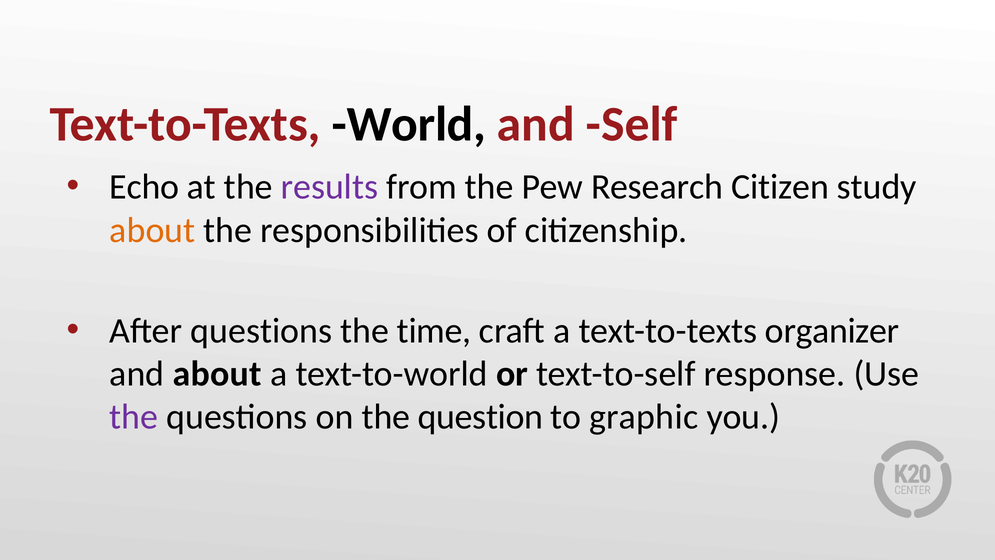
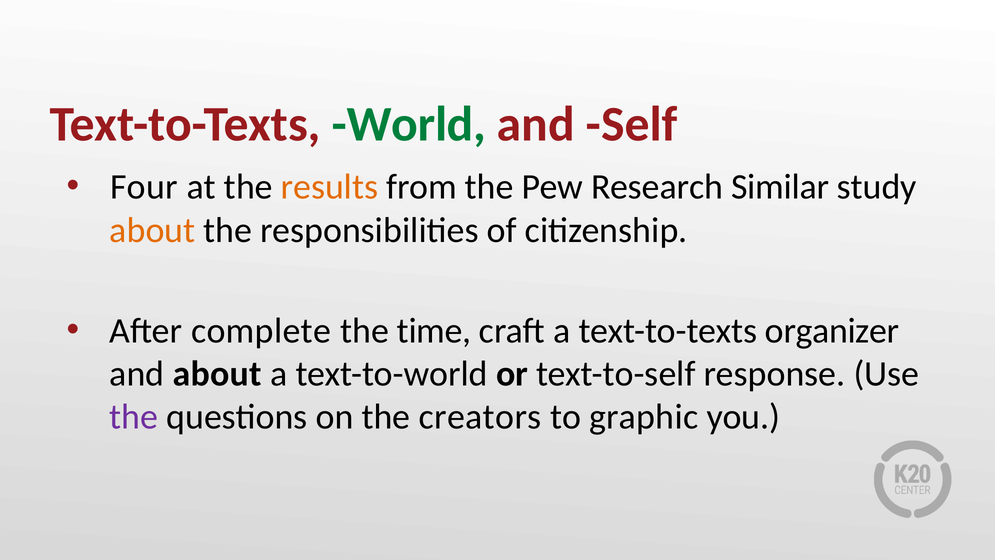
World colour: black -> green (409, 124)
Echo: Echo -> Four (144, 187)
results colour: purple -> orange (329, 187)
Citizen: Citizen -> Similar (780, 187)
After questions: questions -> complete (261, 331)
question: question -> creators (480, 417)
